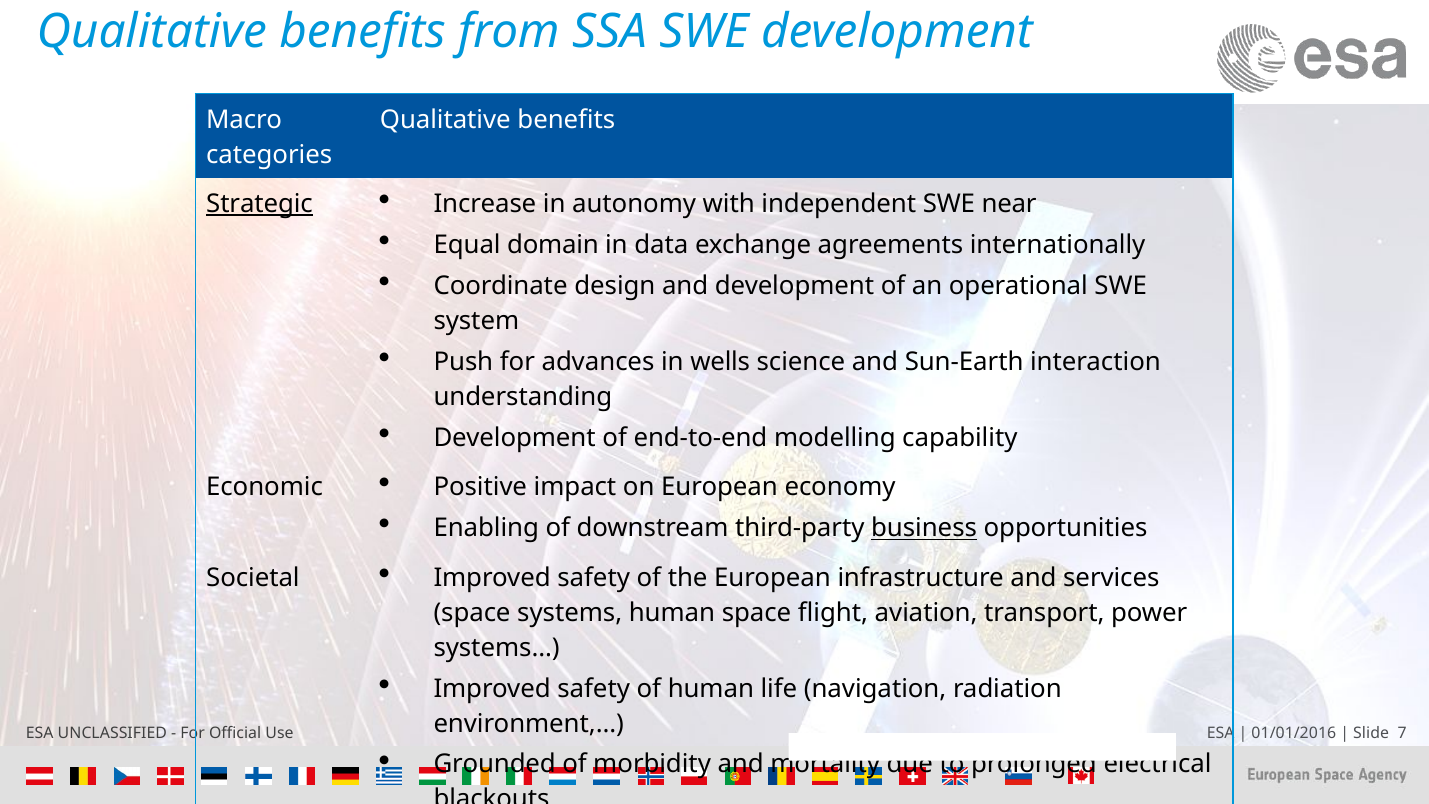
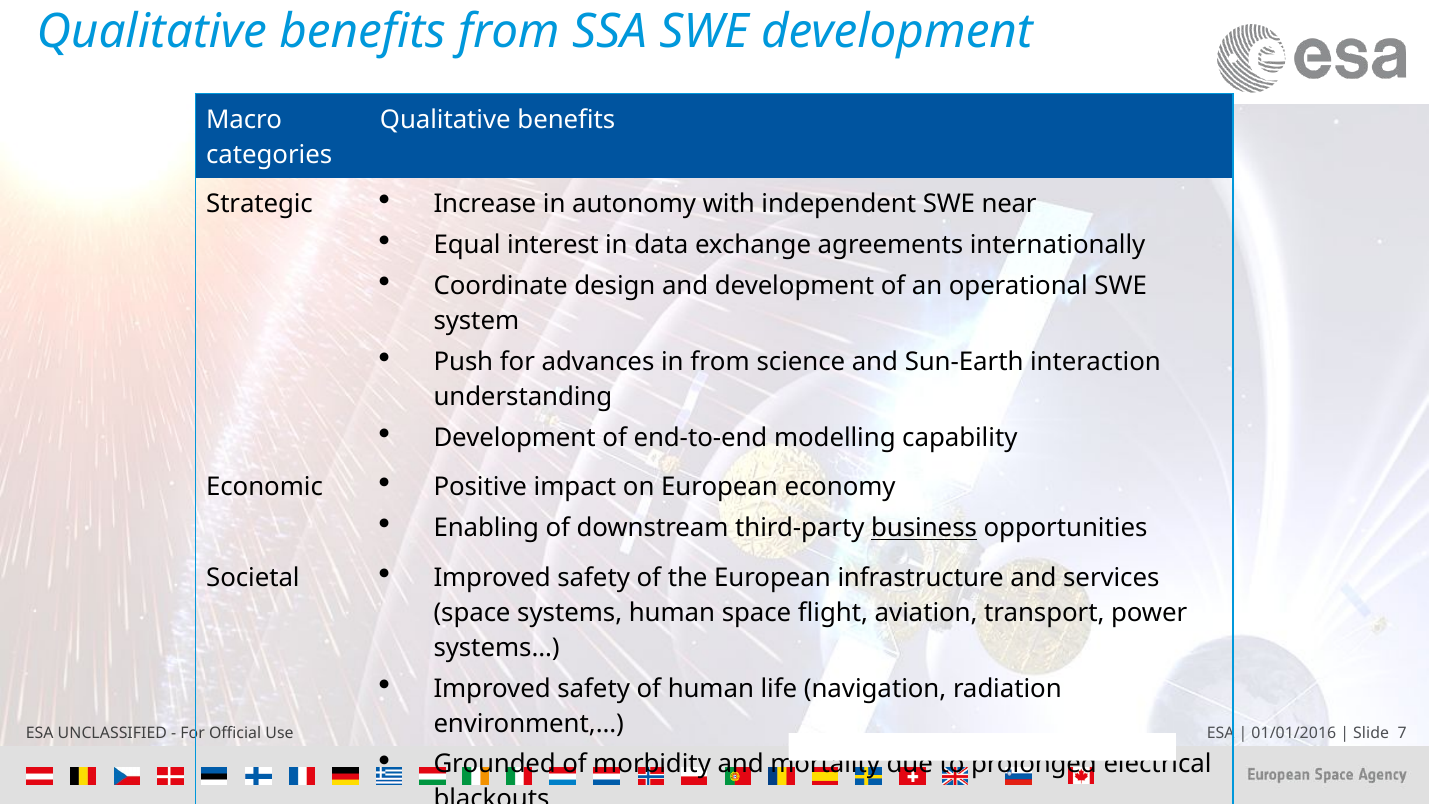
Strategic underline: present -> none (260, 204)
domain: domain -> interest (553, 245)
in wells: wells -> from (720, 362)
